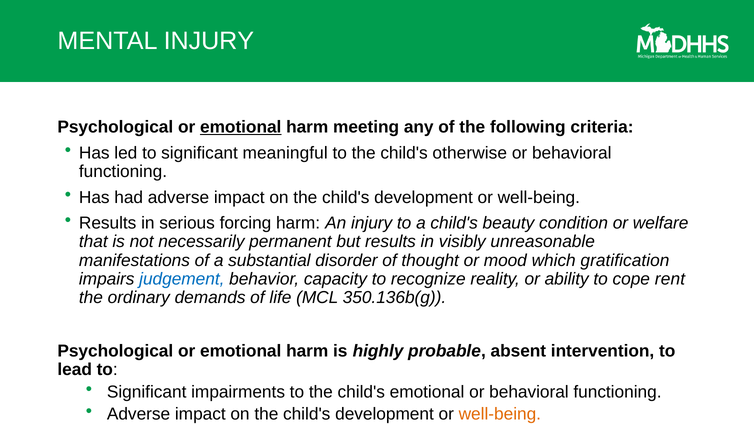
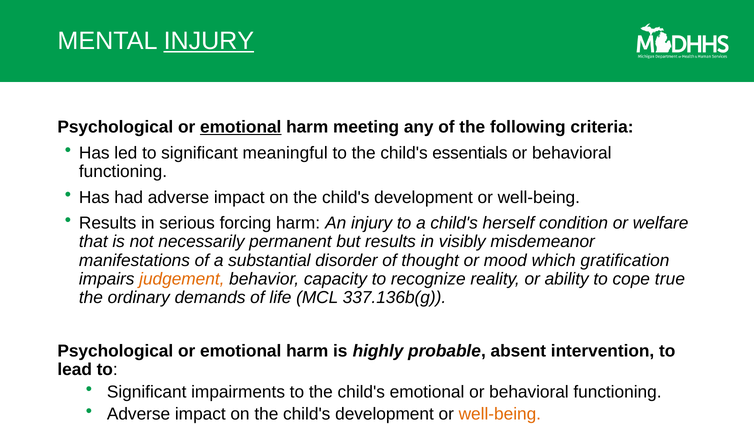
INJURY underline: none -> present (209, 41)
otherwise: otherwise -> essentials (470, 153)
beauty: beauty -> herself (508, 223)
unreasonable: unreasonable -> misdemeanor (543, 242)
judgement colour: blue -> orange (182, 279)
rent: rent -> true (670, 279)
350.136b(g: 350.136b(g -> 337.136b(g (394, 298)
